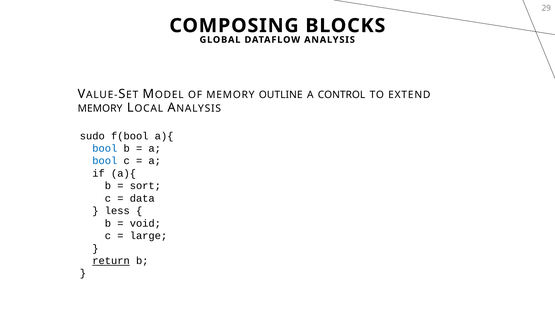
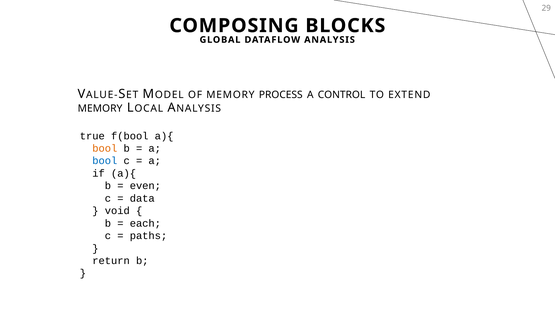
OUTLINE: OUTLINE -> PROCESS (281, 95)
sudo: sudo -> true (92, 136)
bool colour: blue -> orange (105, 148)
sort: sort -> even (145, 186)
less: less -> void (117, 211)
void: void -> each (145, 223)
large: large -> paths (148, 236)
return underline: present -> none (111, 261)
